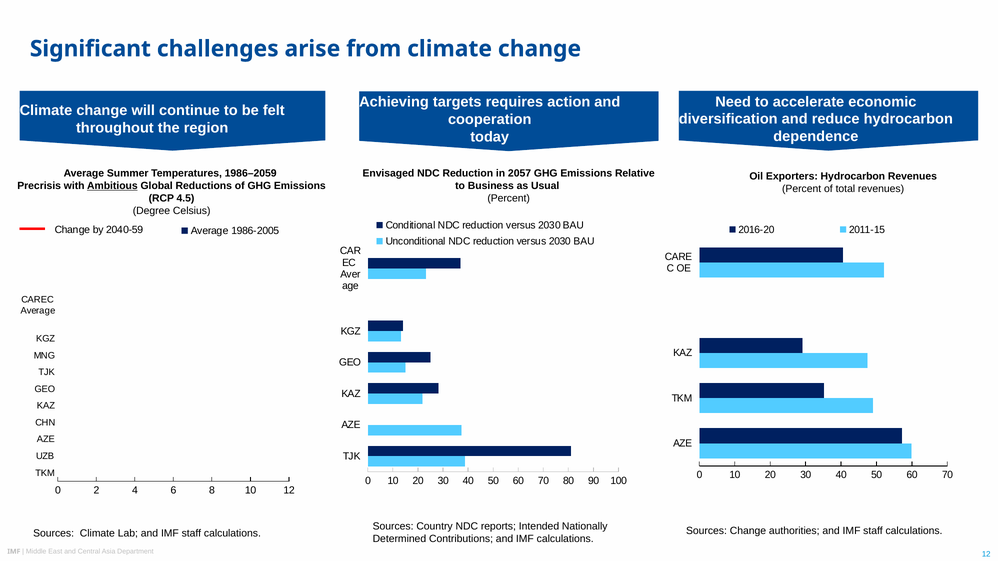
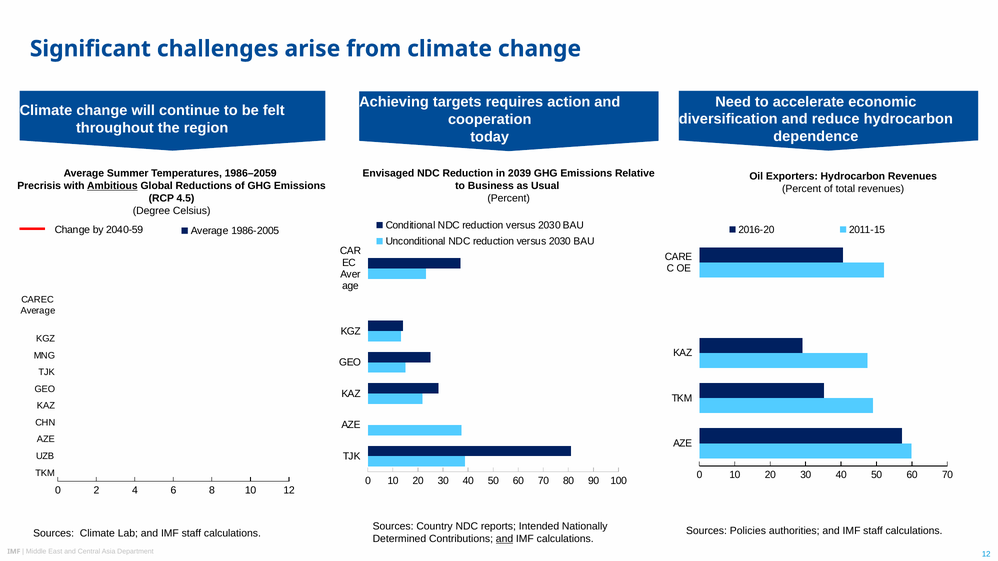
2057: 2057 -> 2039 (520, 173)
Sources Change: Change -> Policies (748, 531)
and underline: none -> present (505, 539)
